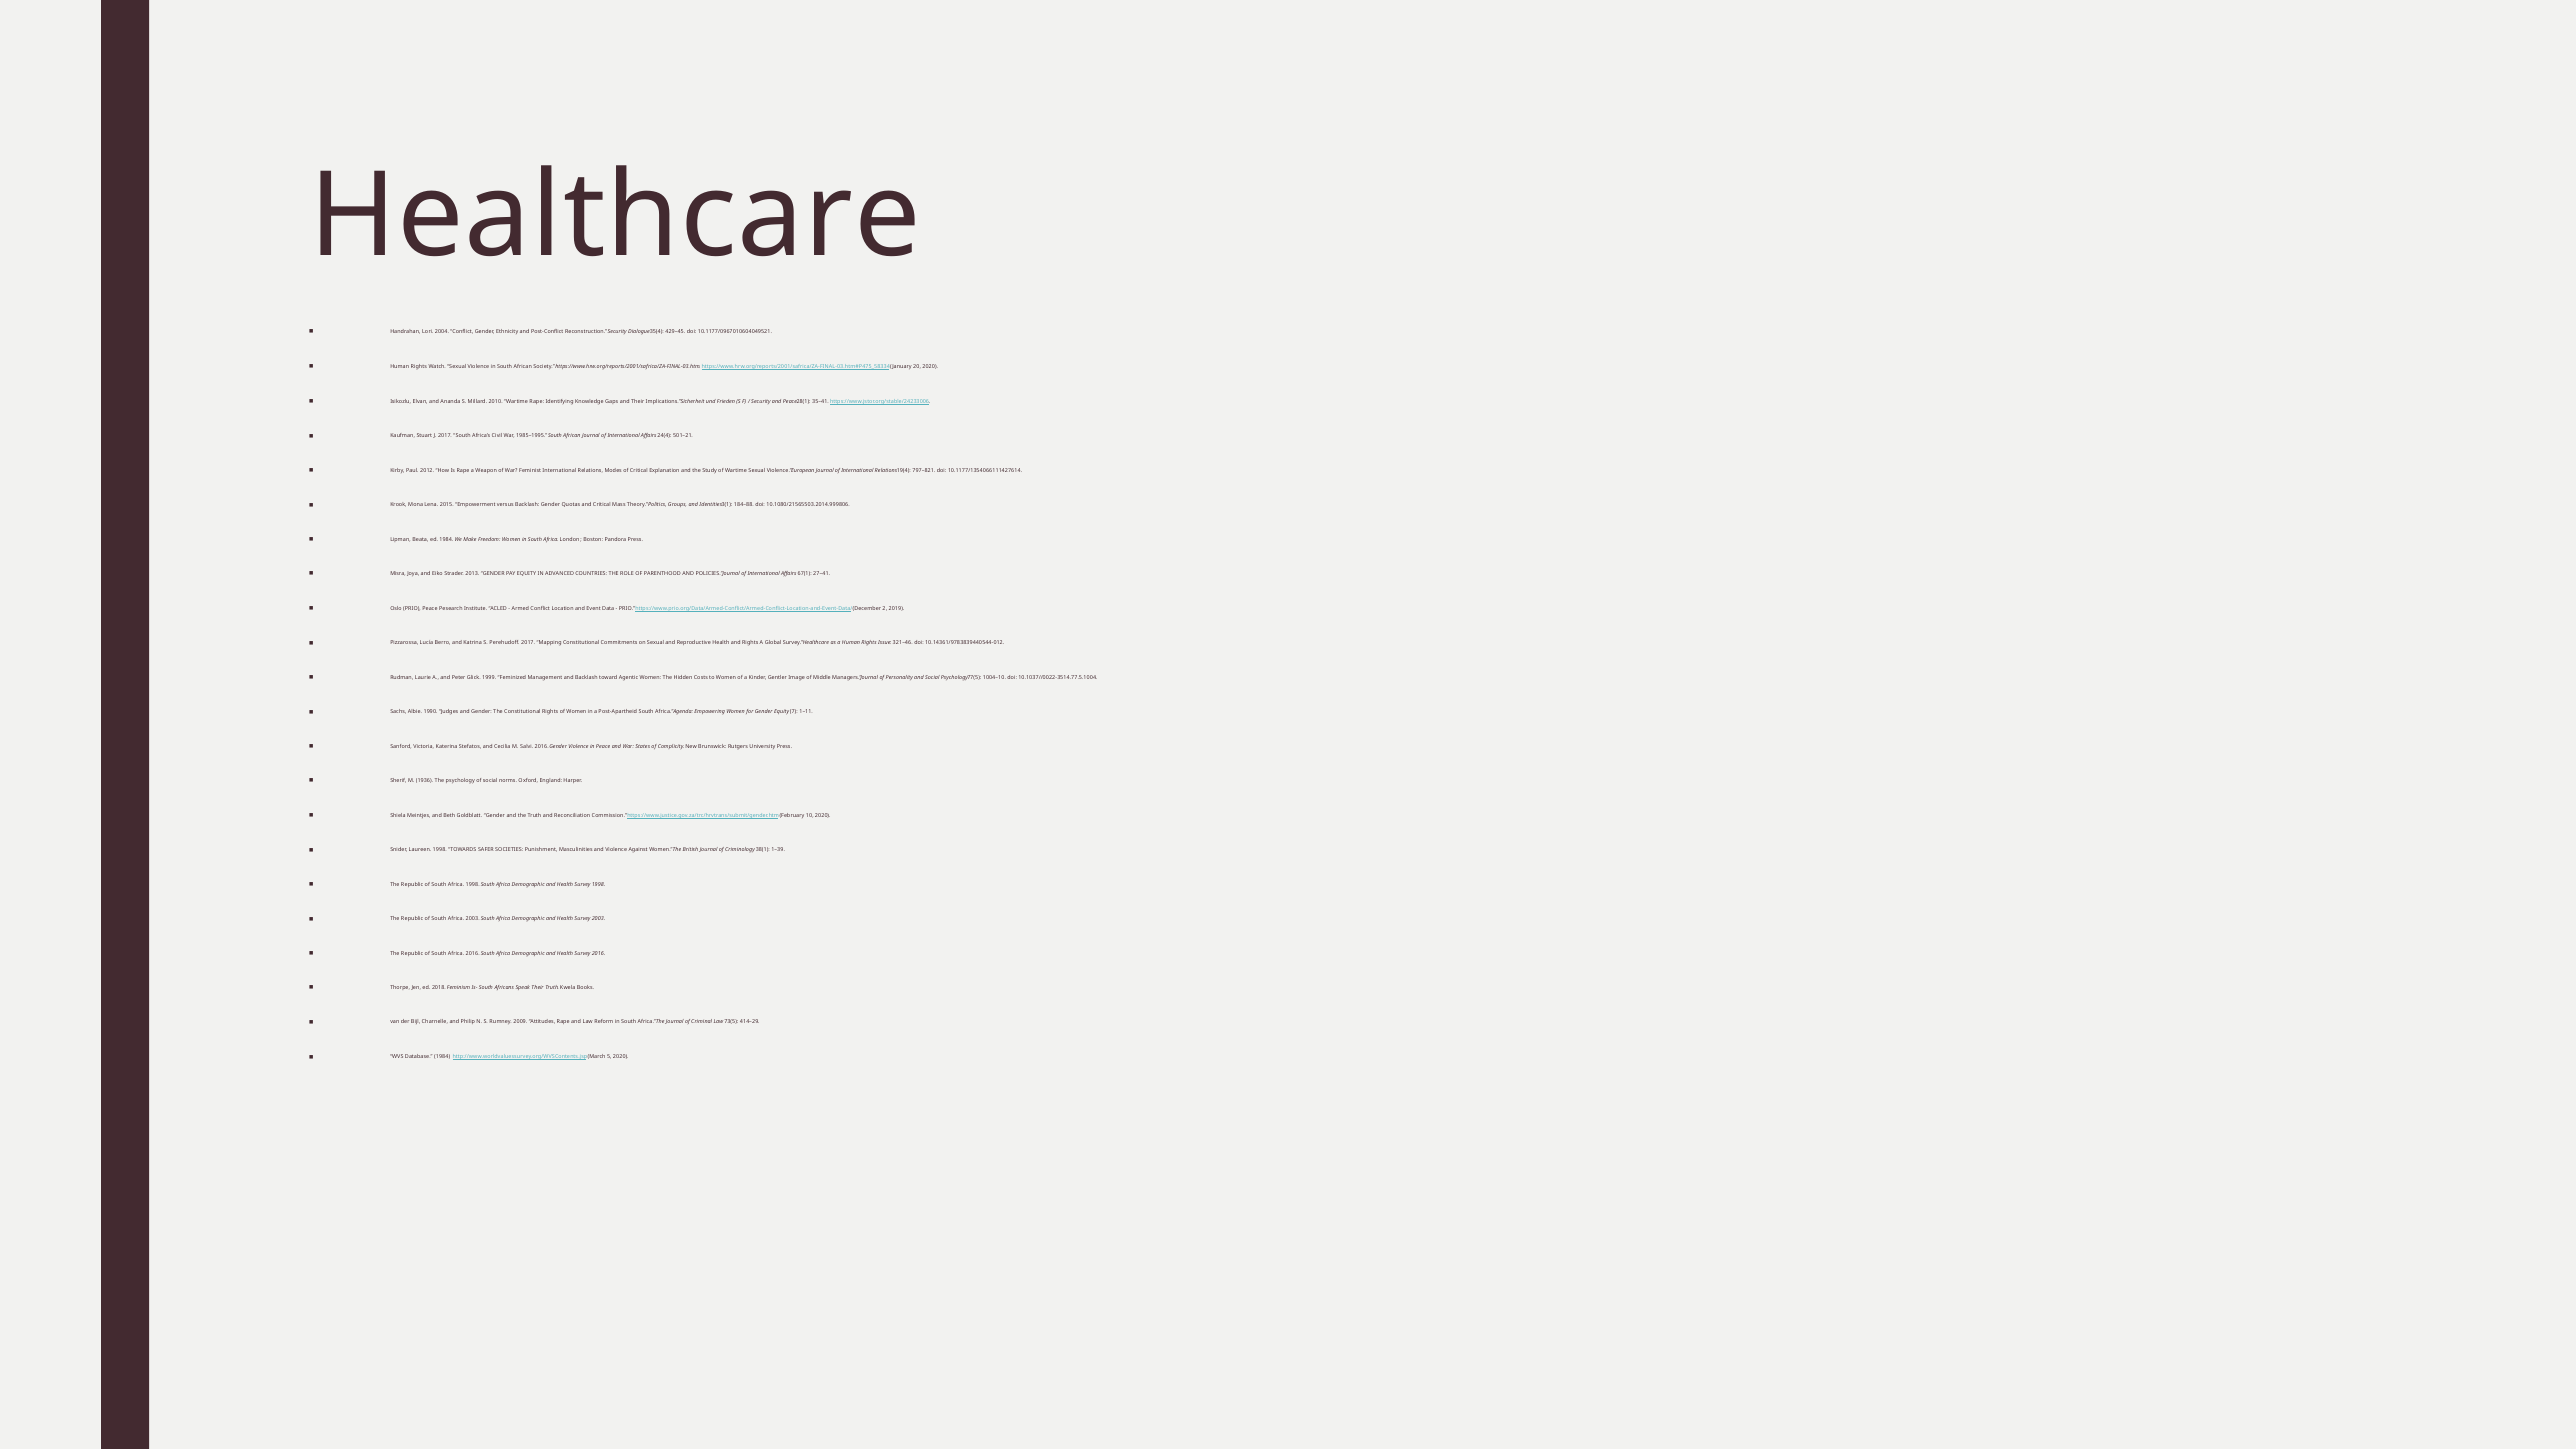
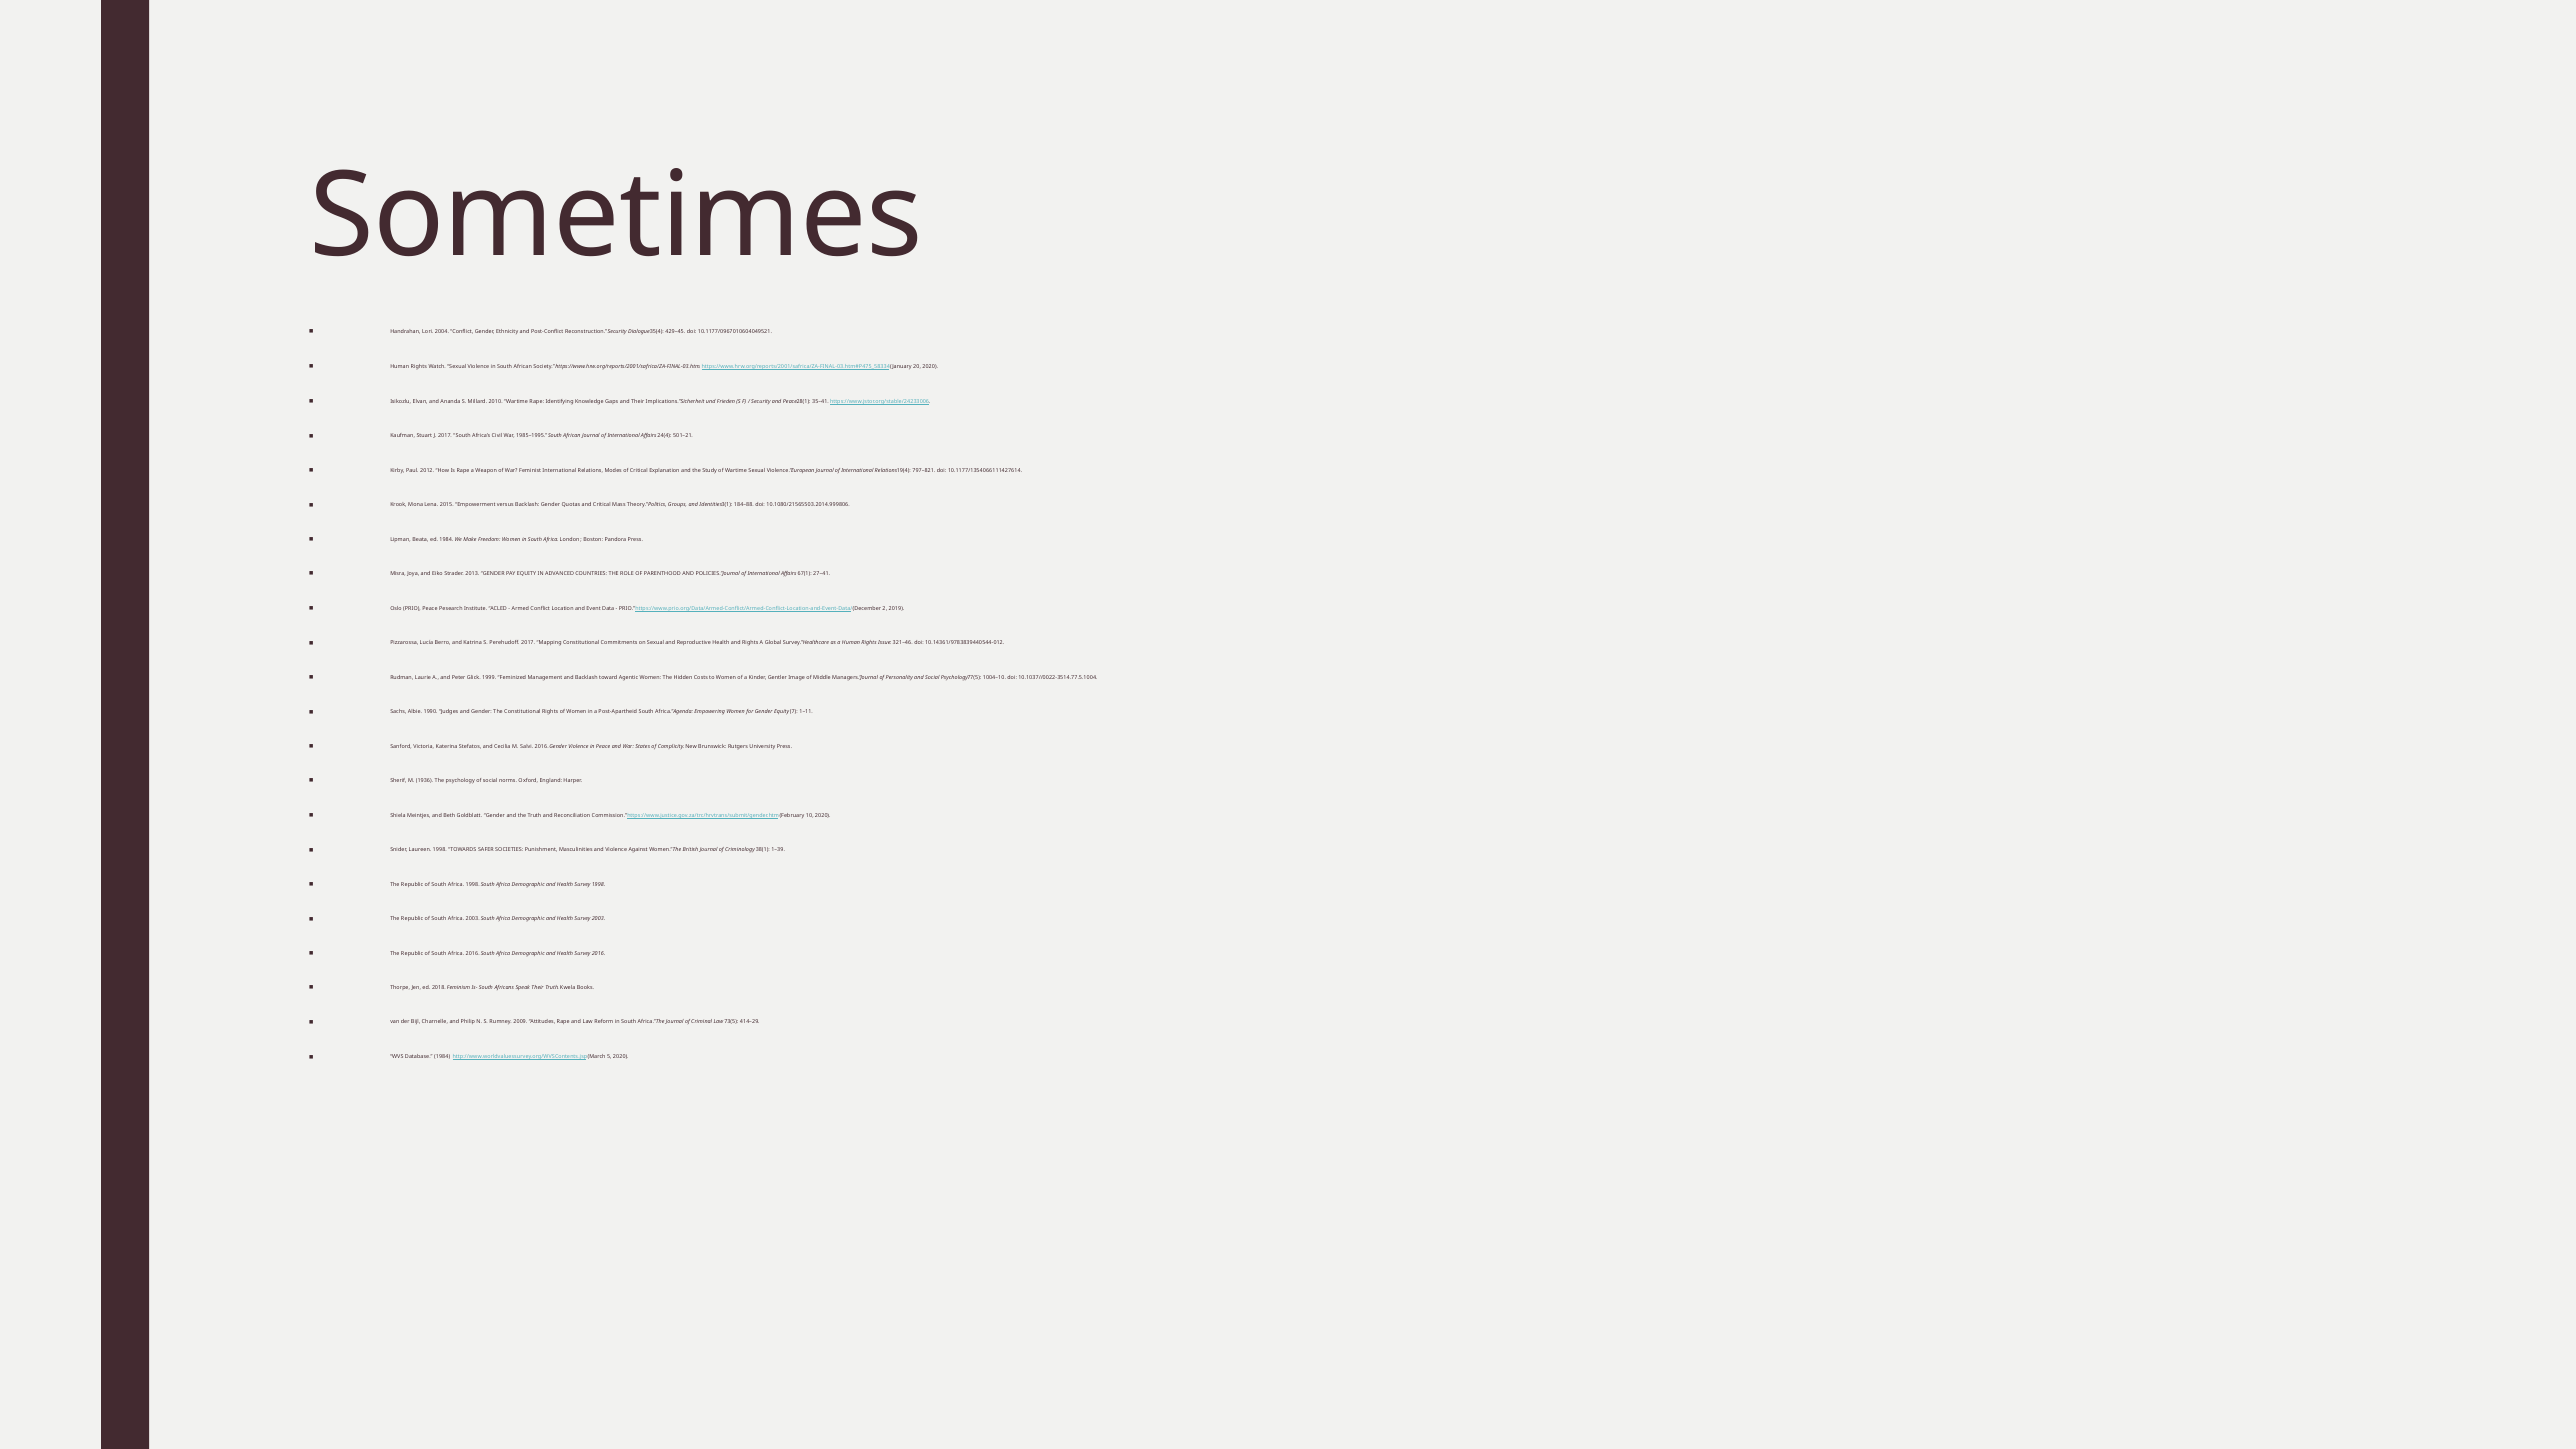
Healthcare: Healthcare -> Sometimes (616, 216)
